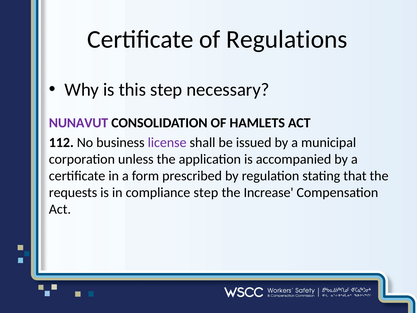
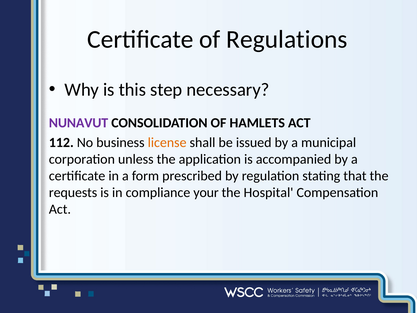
license colour: purple -> orange (167, 142)
compliance step: step -> your (206, 192)
Increase: Increase -> Hospital (268, 192)
